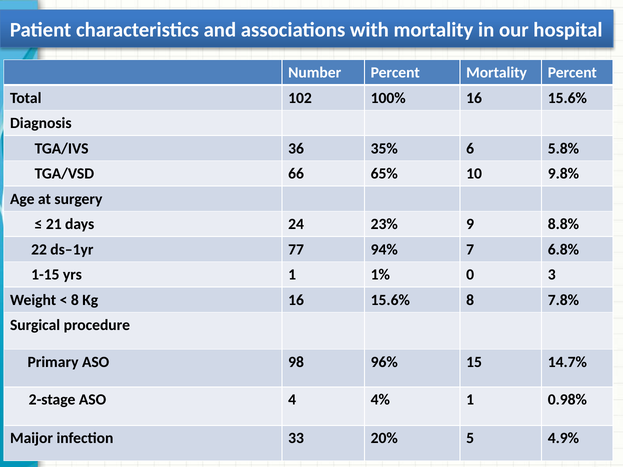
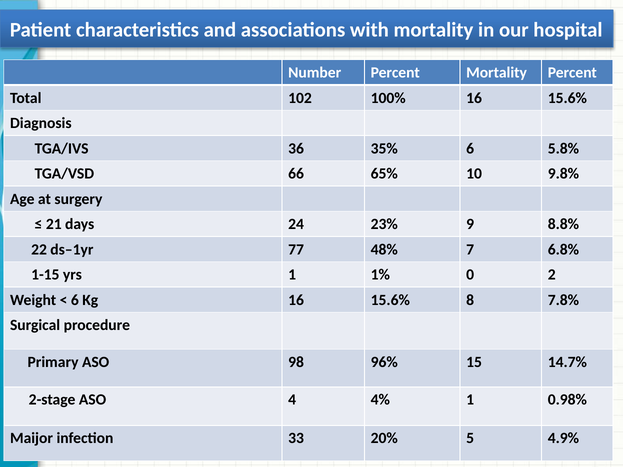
94%: 94% -> 48% (384, 250)
3: 3 -> 2 (552, 275)
8: 8 -> 6 (75, 300)
